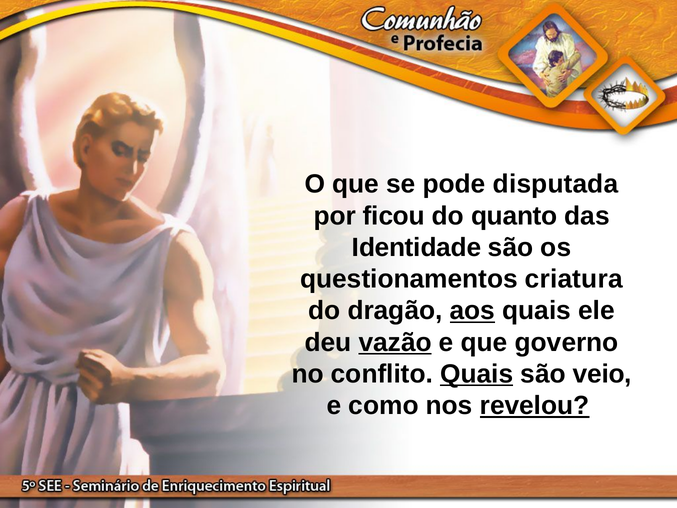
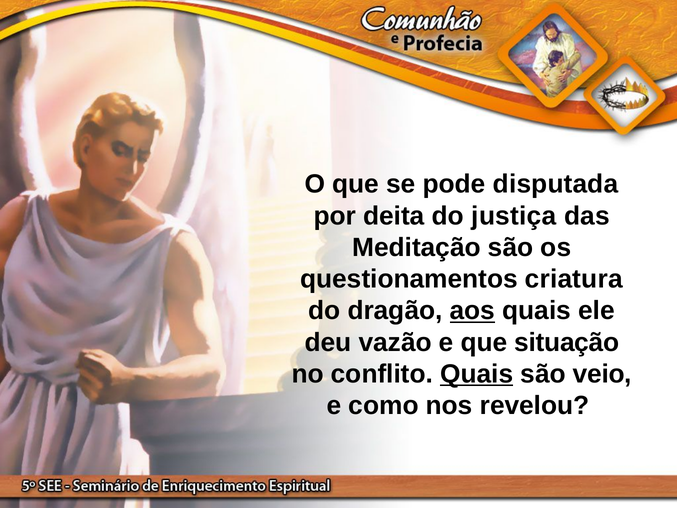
ficou: ficou -> deita (394, 216)
quanto: quanto -> justiça (514, 216)
Identidade: Identidade -> Meditação (416, 247)
vazão underline: present -> none (395, 342)
governo: governo -> situação (567, 342)
revelou underline: present -> none (535, 405)
